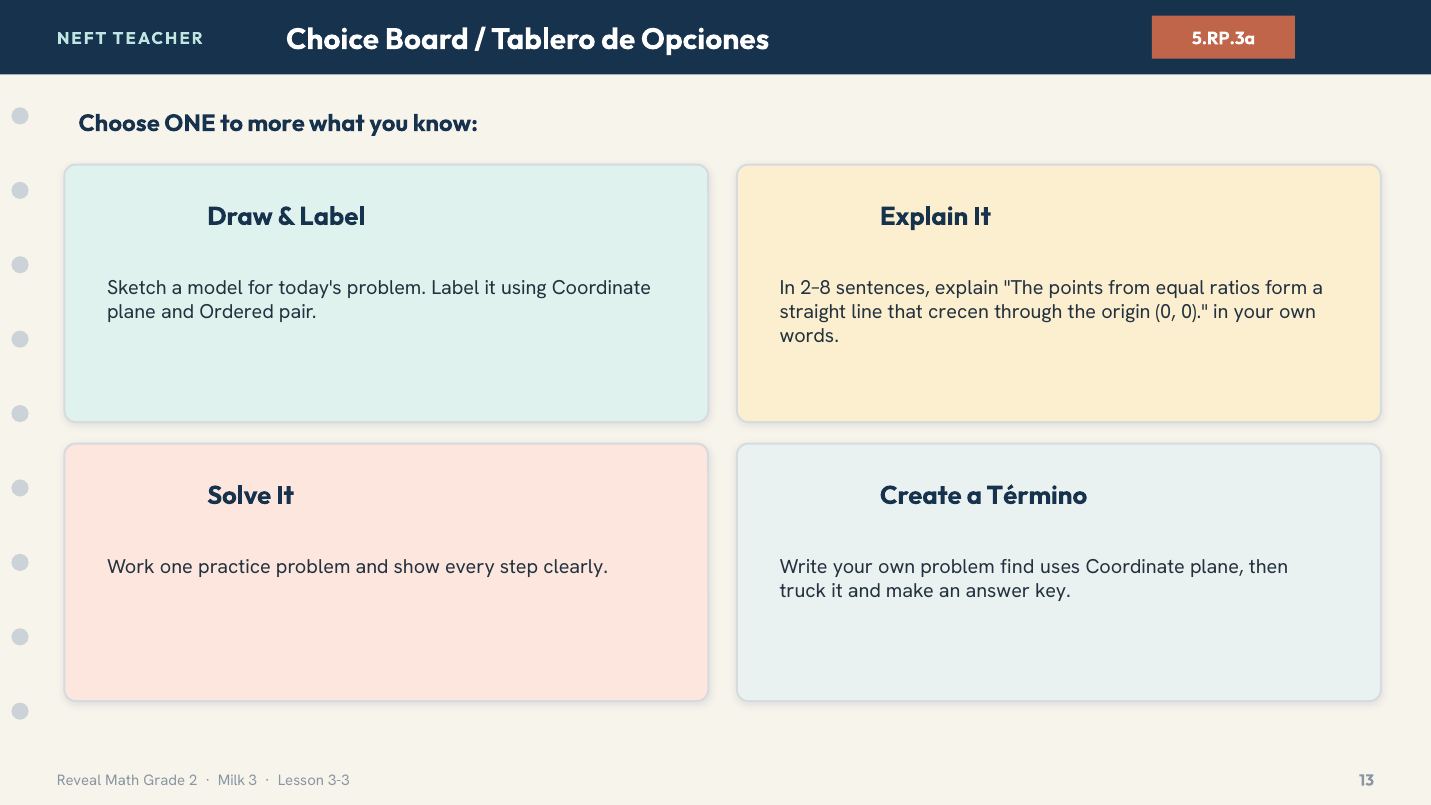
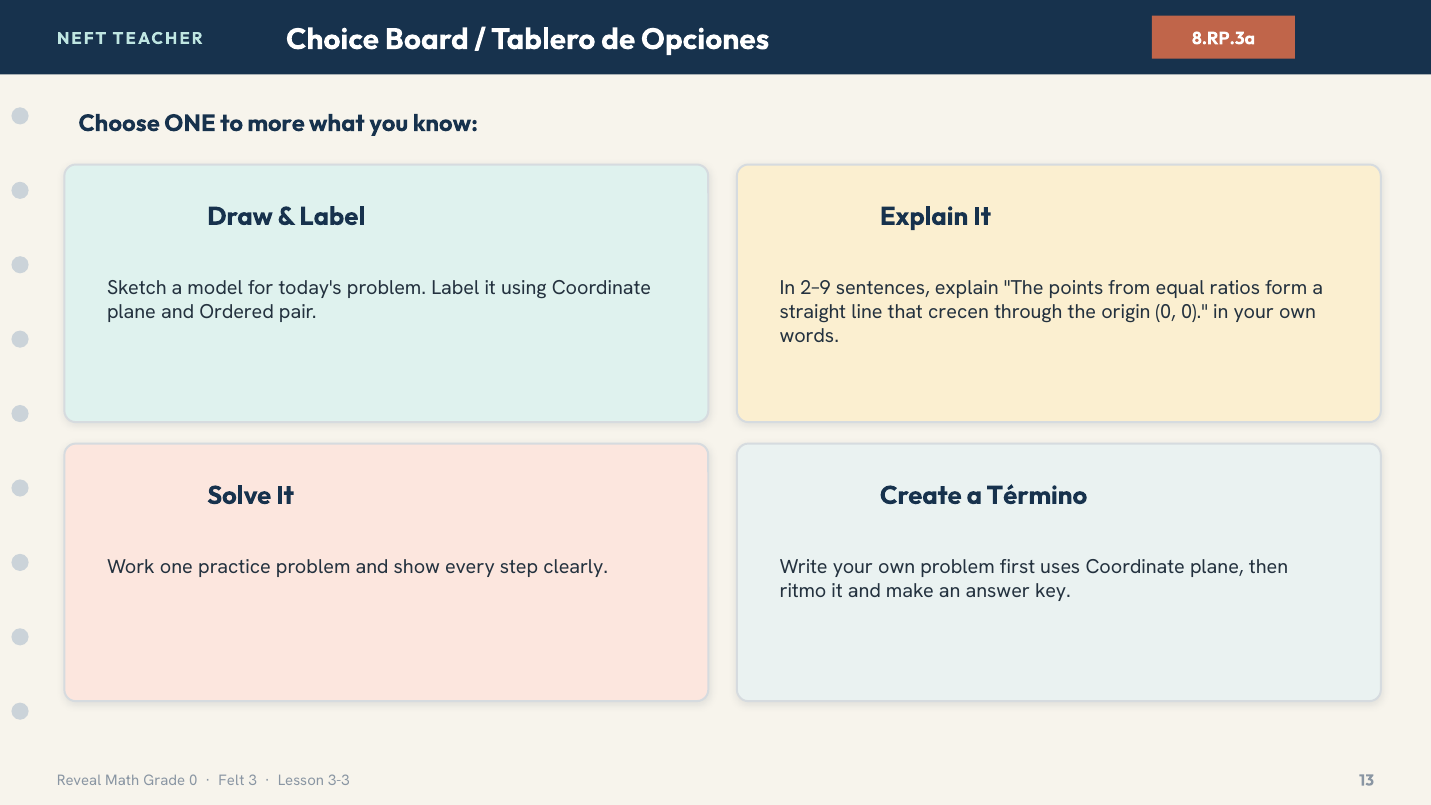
5.RP.3a: 5.RP.3a -> 8.RP.3a (1224, 38)
2–8: 2–8 -> 2–9 (816, 288)
find: find -> first (1018, 567)
truck: truck -> ritmo (803, 591)
Grade 2: 2 -> 0 (193, 780)
Milk: Milk -> Felt (231, 780)
